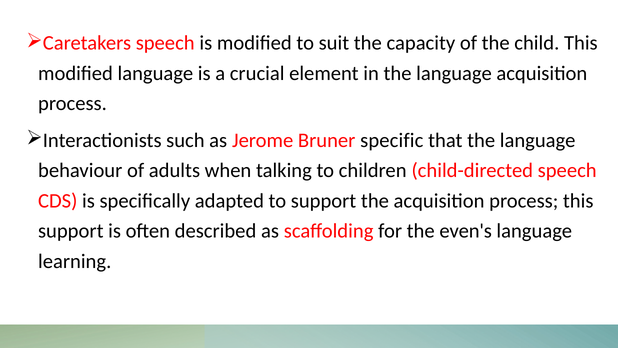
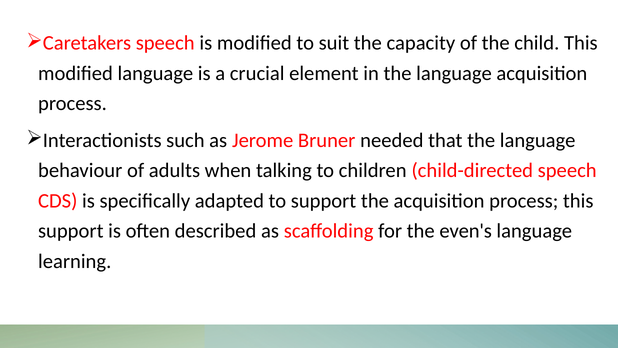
specific: specific -> needed (392, 140)
